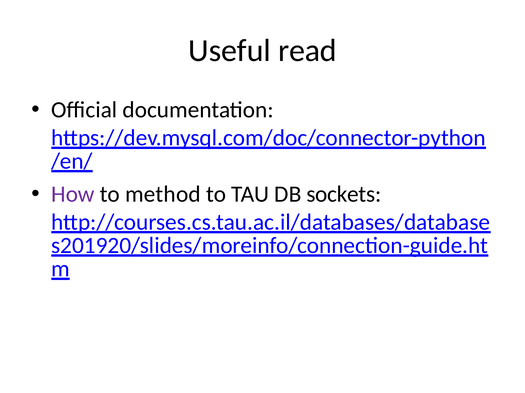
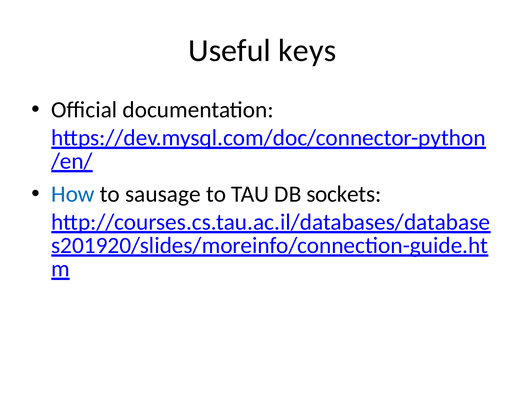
read: read -> keys (307, 51)
How colour: purple -> blue (73, 195)
method: method -> sausage (163, 195)
